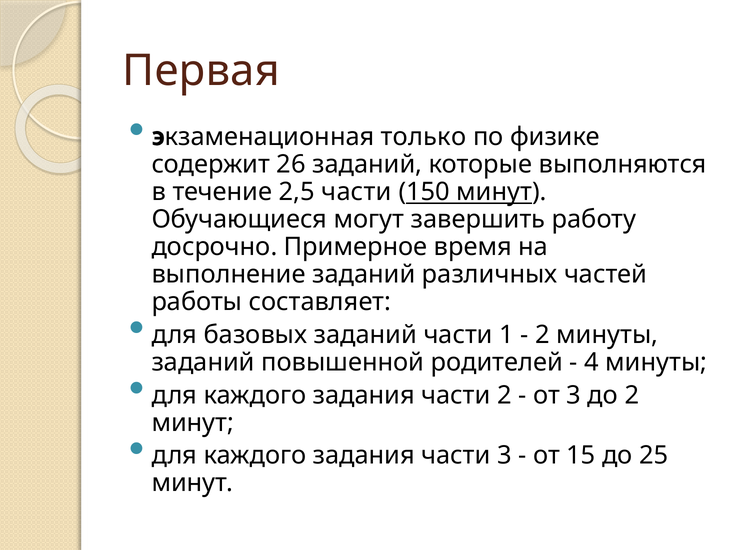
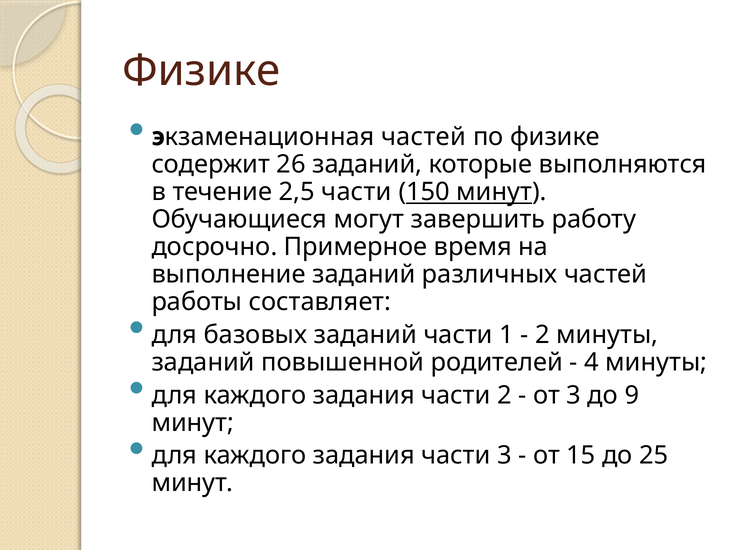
Первая: Первая -> Физике (201, 71)
только: только -> частей (424, 137)
до 2: 2 -> 9 (632, 395)
